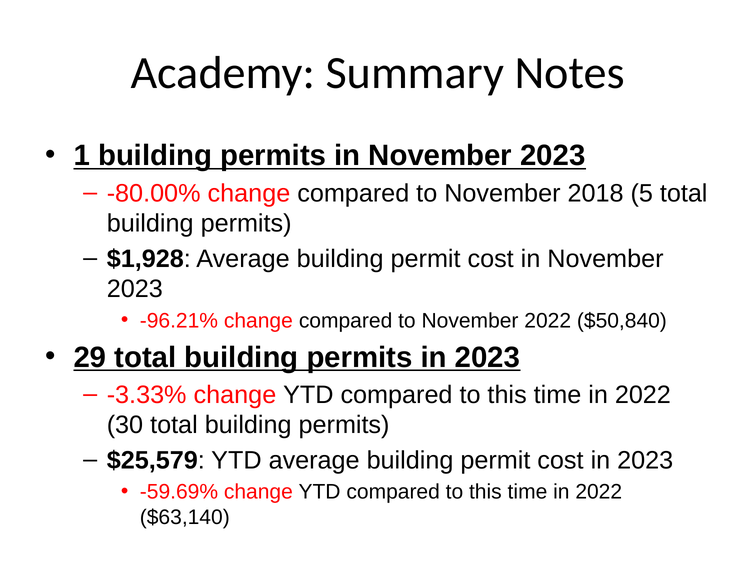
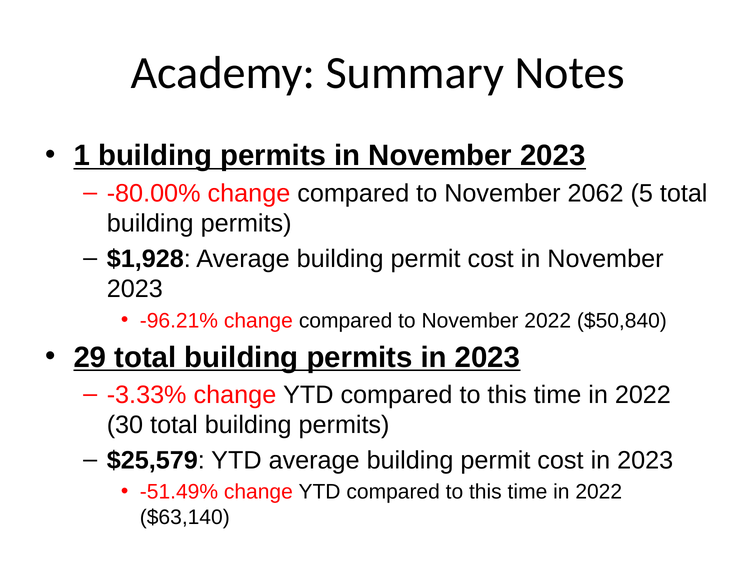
2018: 2018 -> 2062 (596, 193)
-59.69%: -59.69% -> -51.49% (179, 492)
